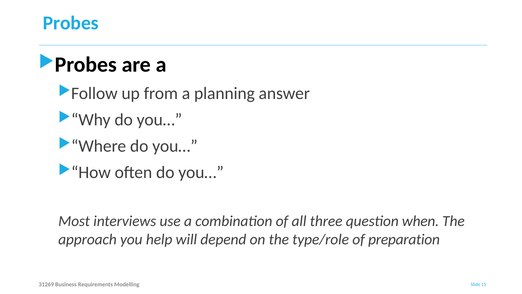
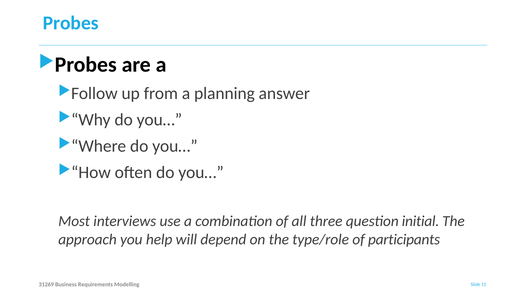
when: when -> initial (420, 221)
preparation: preparation -> participants (404, 239)
